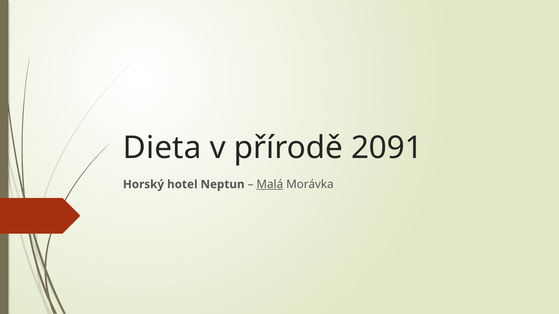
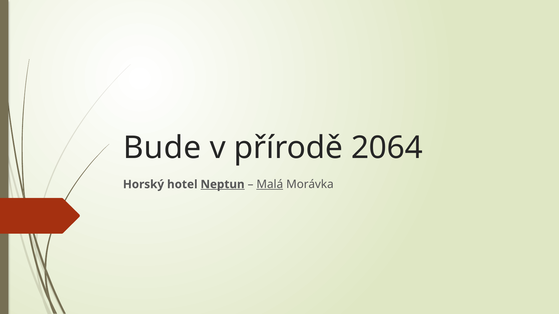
Dieta: Dieta -> Bude (162, 148)
2091: 2091 -> 2064 (387, 148)
Neptun underline: none -> present (223, 185)
